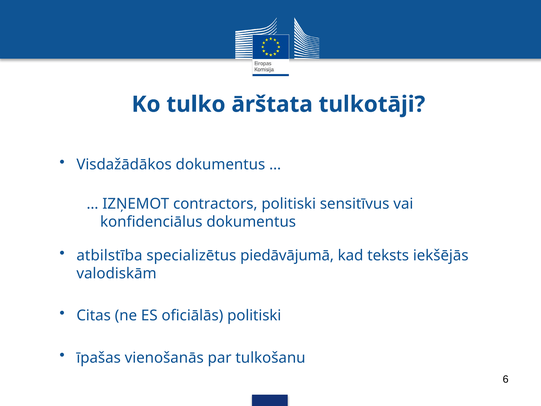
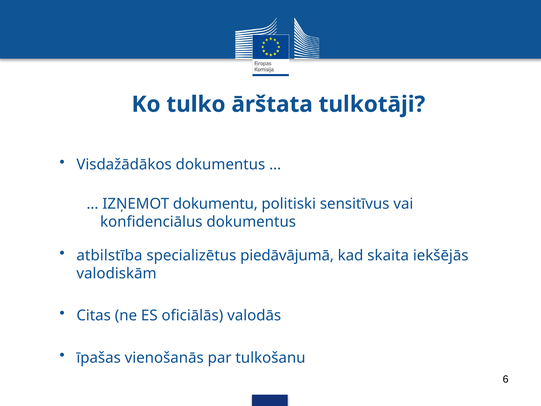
contractors: contractors -> dokumentu (215, 204)
teksts: teksts -> skaita (388, 255)
oficiālās politiski: politiski -> valodās (254, 315)
